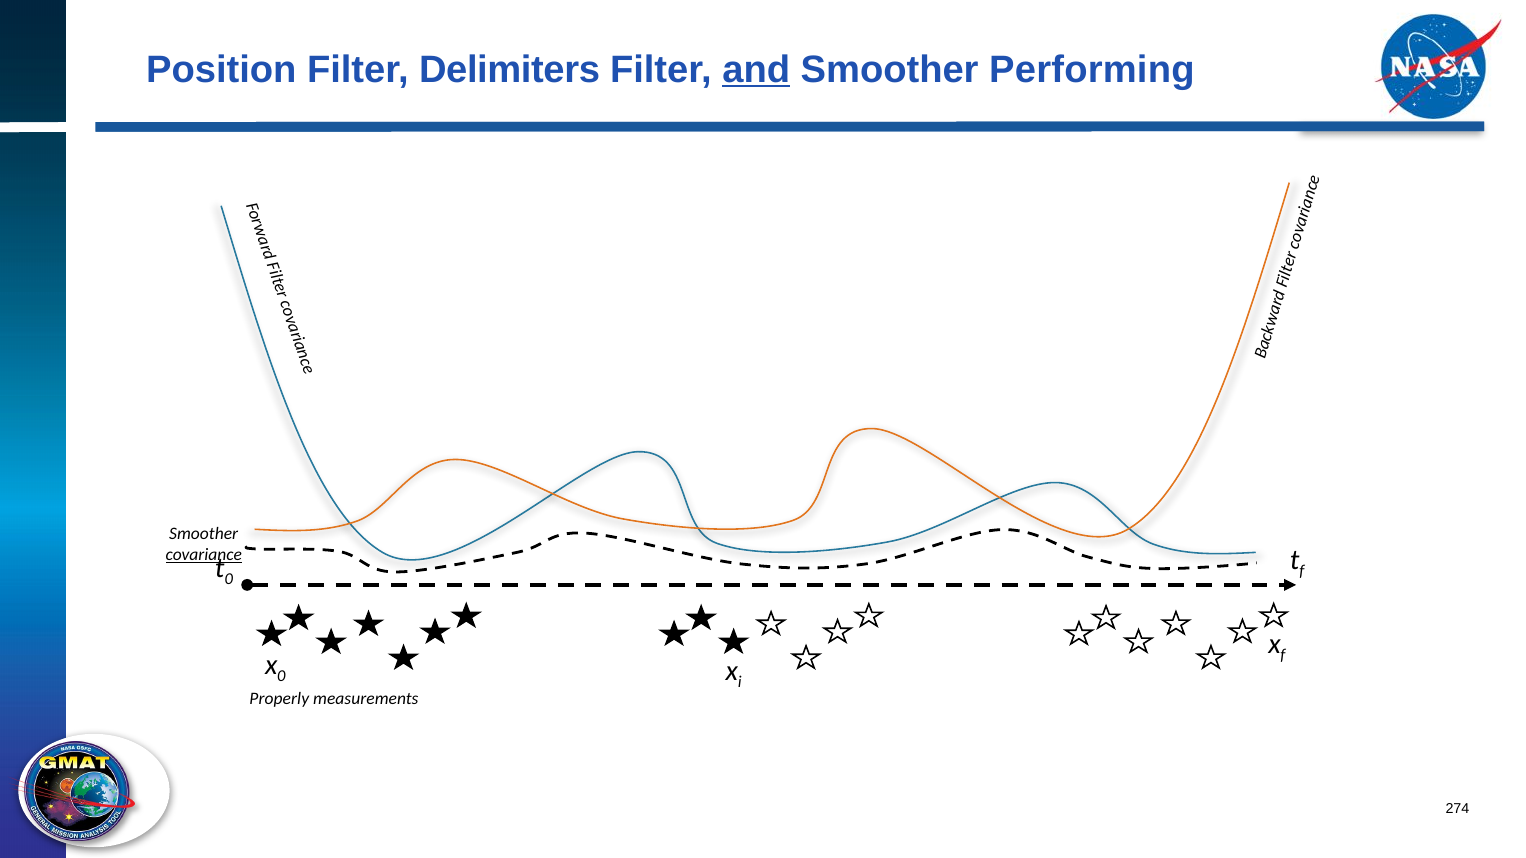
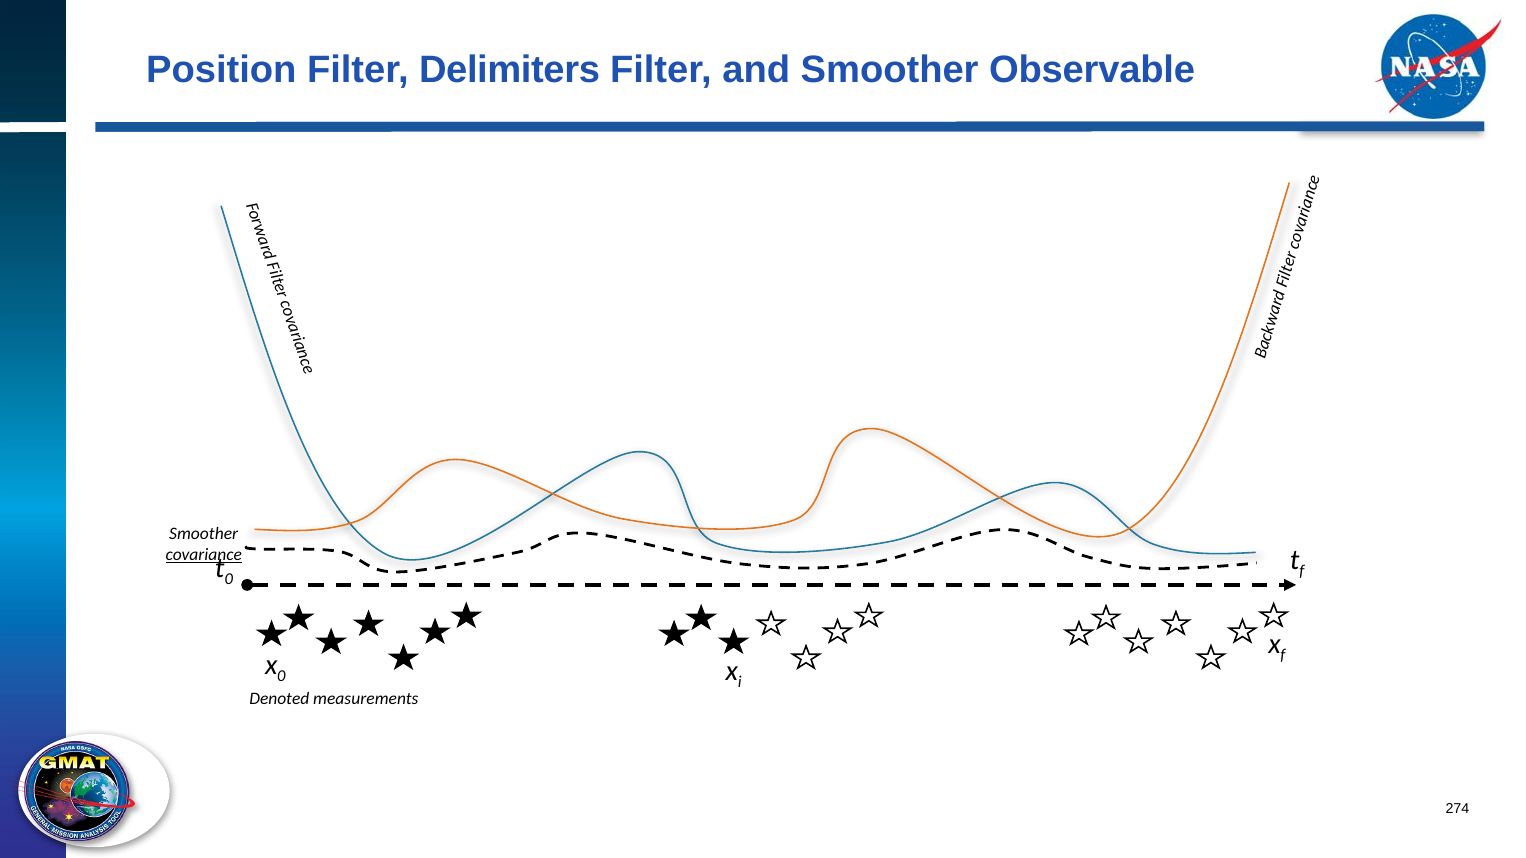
and underline: present -> none (756, 70)
Performing: Performing -> Observable (1092, 70)
Properly: Properly -> Denoted (279, 699)
